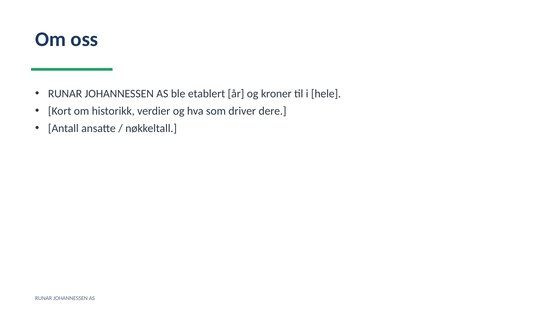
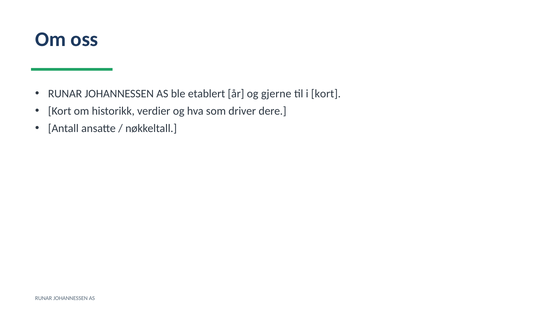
kroner: kroner -> gjerne (276, 93)
i hele: hele -> kort (326, 93)
